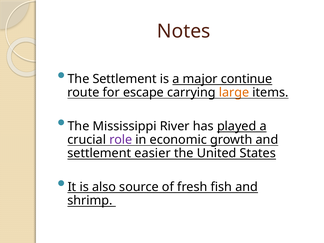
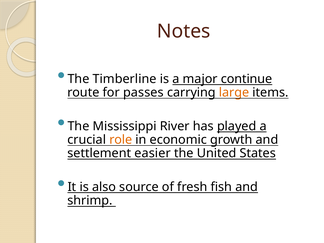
The Settlement: Settlement -> Timberline (125, 79)
escape: escape -> passes (143, 93)
role colour: purple -> orange (121, 140)
